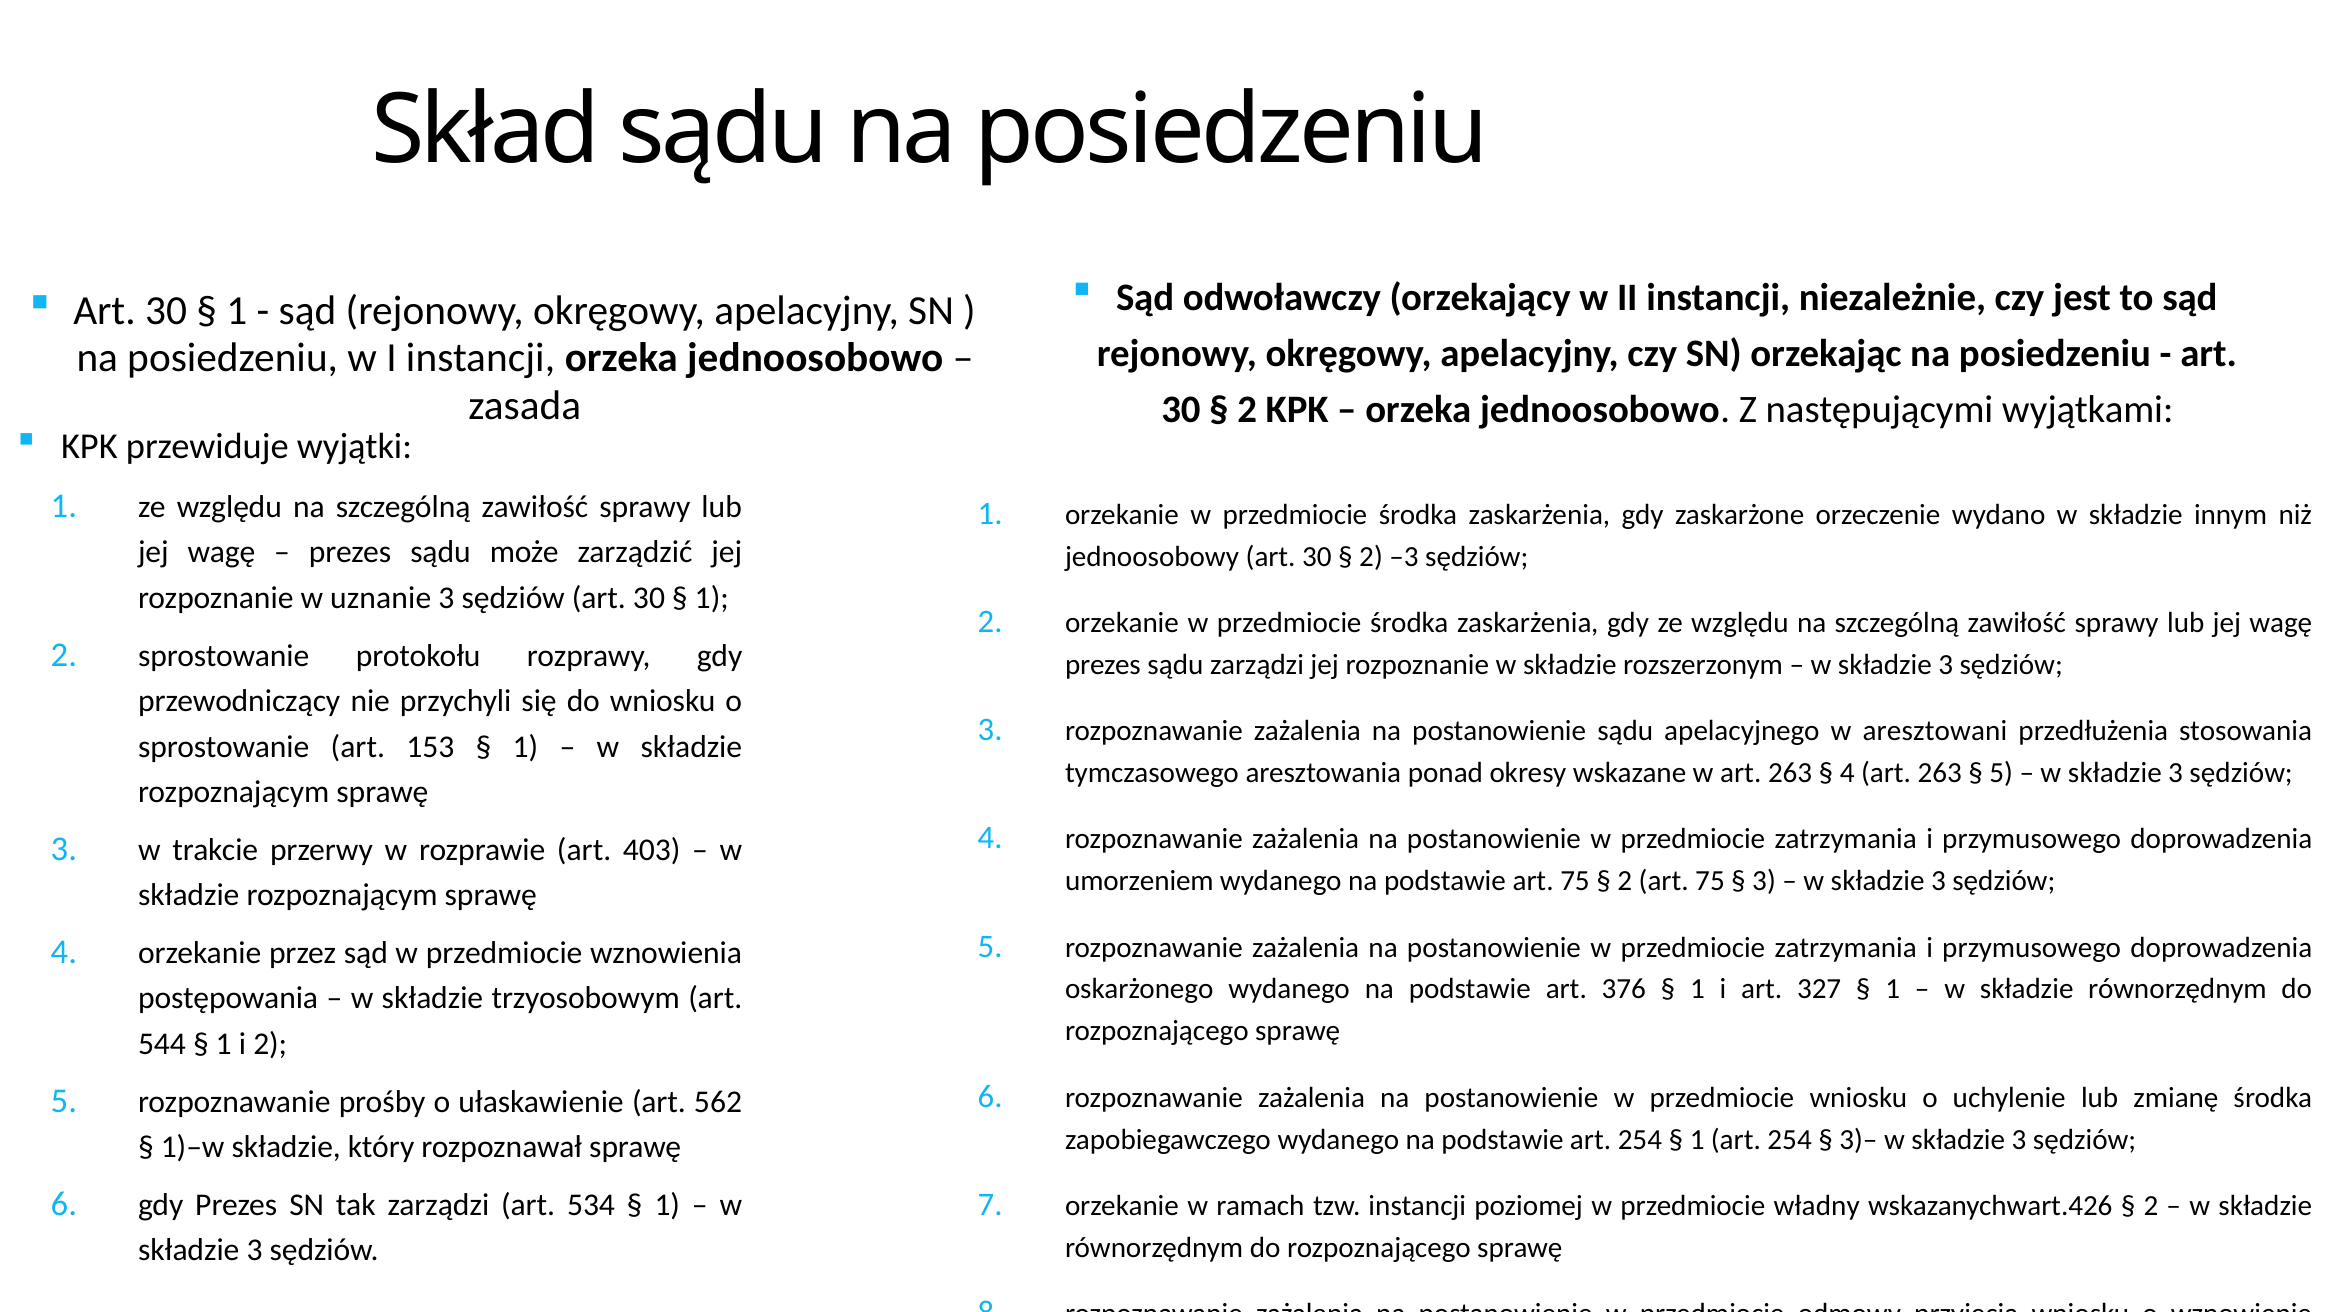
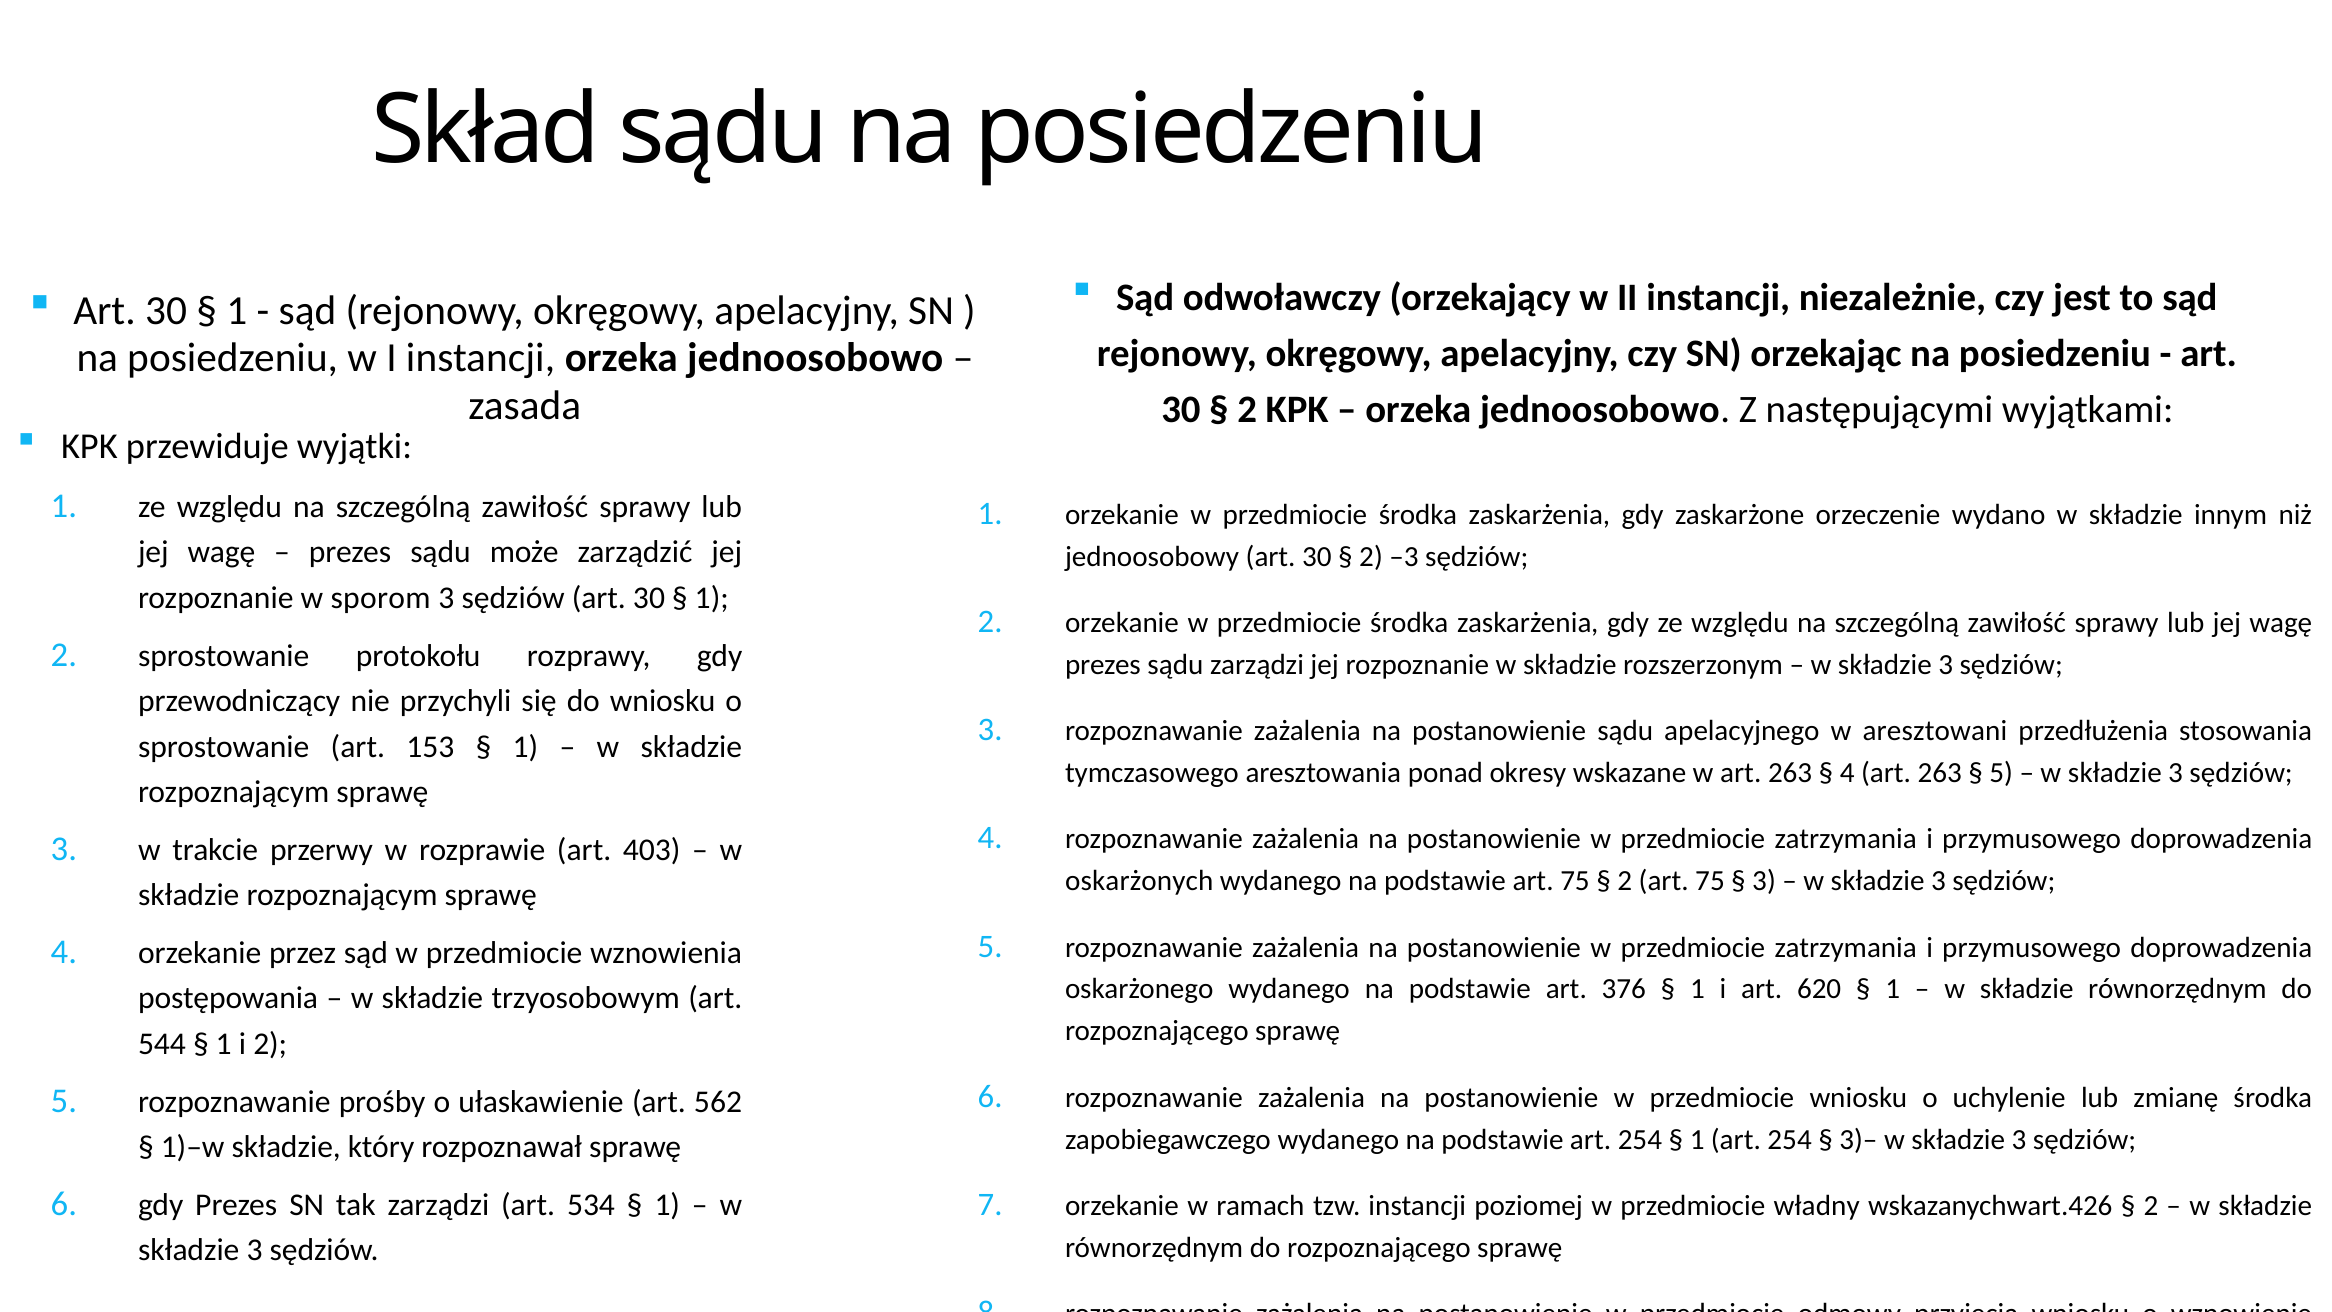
uznanie: uznanie -> sporom (381, 598)
umorzeniem: umorzeniem -> oskarżonych (1139, 881)
327: 327 -> 620 (1819, 989)
